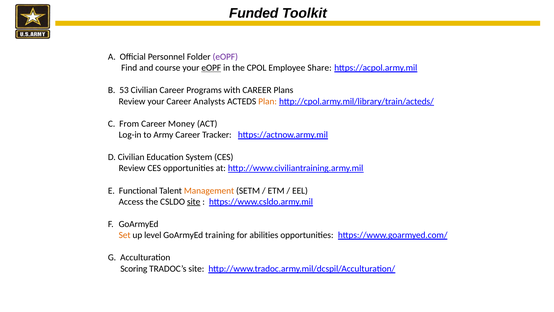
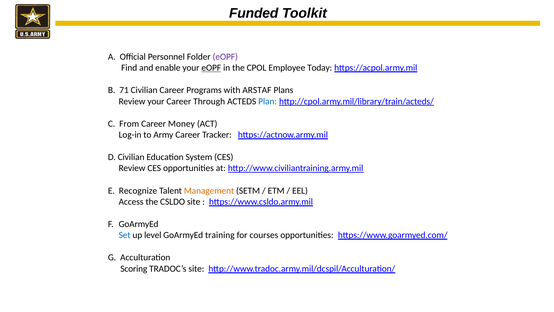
course: course -> enable (168, 68)
Share: Share -> Today (320, 68)
53: 53 -> 71 (124, 90)
with CAREER: CAREER -> ARSTAF (257, 90)
Analysts: Analysts -> Through (209, 101)
Plan colour: orange -> blue (268, 101)
Functional: Functional -> Recognize (138, 190)
site underline: present -> none (194, 201)
Set colour: orange -> blue (125, 235)
abilities: abilities -> courses (264, 235)
